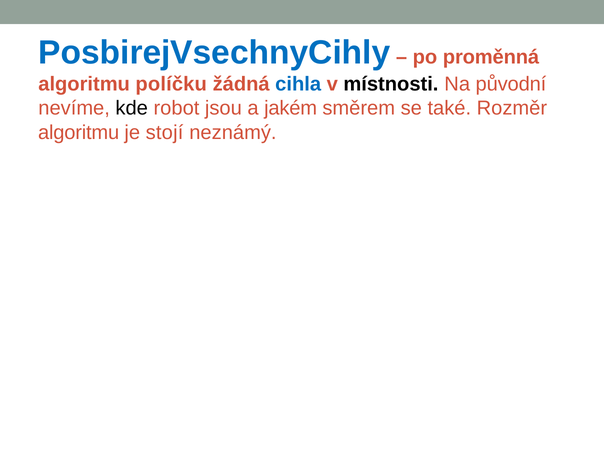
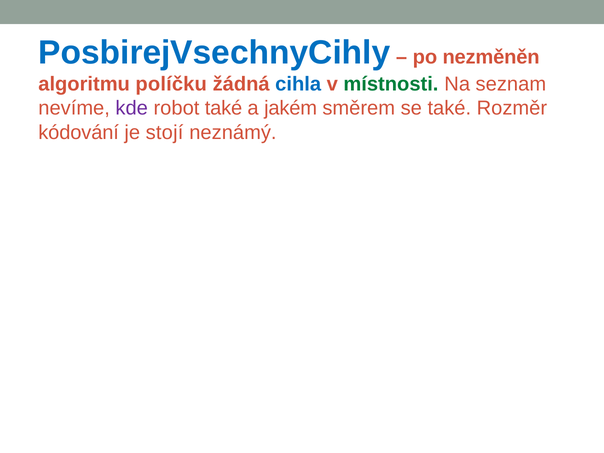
proměnná: proměnná -> nezměněn (491, 57)
místnosti colour: black -> green (391, 84)
původní: původní -> seznam (511, 84)
kde colour: black -> purple (132, 108)
robot jsou: jsou -> také (224, 108)
algoritmu: algoritmu -> kódování (79, 132)
